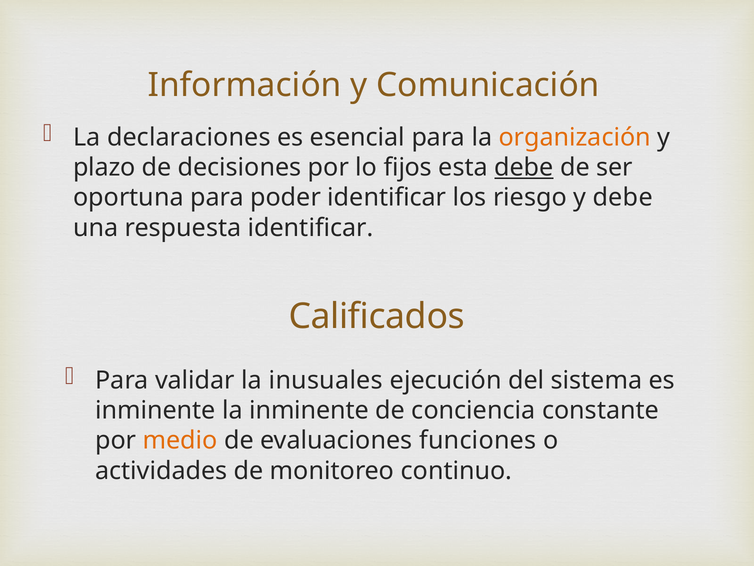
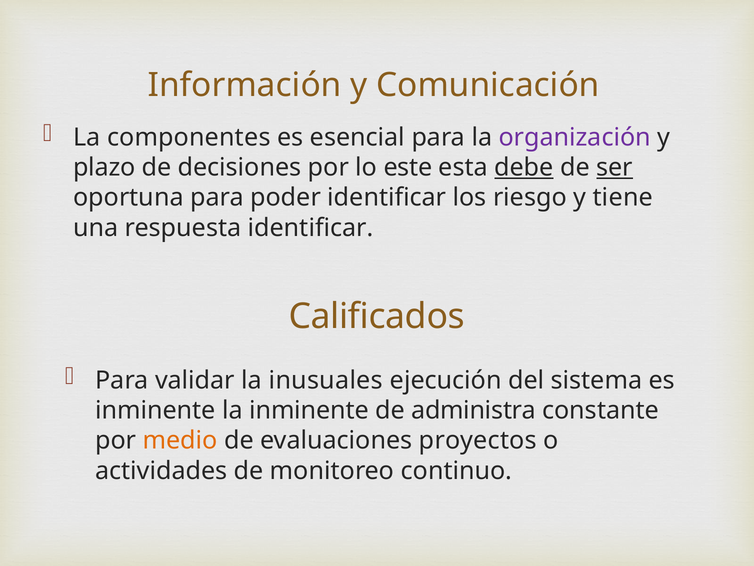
declaraciones: declaraciones -> componentes (189, 137)
organización colour: orange -> purple (575, 137)
fijos: fijos -> este (408, 167)
ser underline: none -> present (615, 167)
y debe: debe -> tiene (623, 197)
conciencia: conciencia -> administra (474, 410)
funciones: funciones -> proyectos (478, 440)
